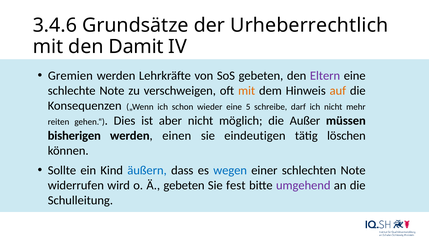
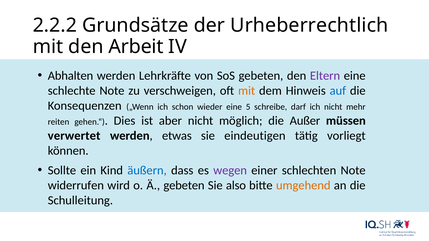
3.4.6: 3.4.6 -> 2.2.2 (55, 25)
Damit: Damit -> Arbeit (136, 47)
Gremien: Gremien -> Abhalten (70, 76)
auf colour: orange -> blue (338, 91)
bisherigen: bisherigen -> verwertet (74, 136)
einen: einen -> etwas (177, 136)
löschen: löschen -> vorliegt (346, 136)
wegen colour: blue -> purple (230, 171)
fest: fest -> also (236, 186)
umgehend colour: purple -> orange (303, 186)
